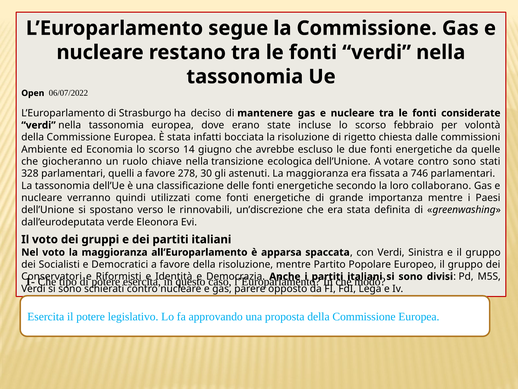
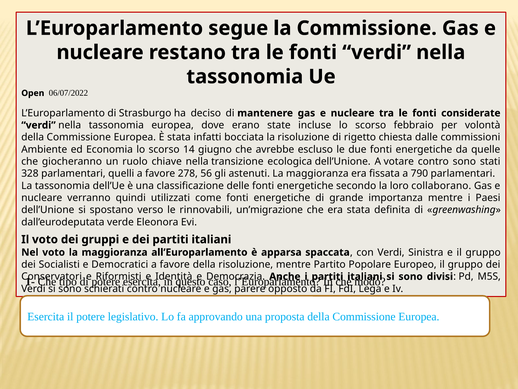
30: 30 -> 56 (206, 173)
746: 746 -> 790 (419, 173)
un’discrezione: un’discrezione -> un’migrazione (270, 210)
